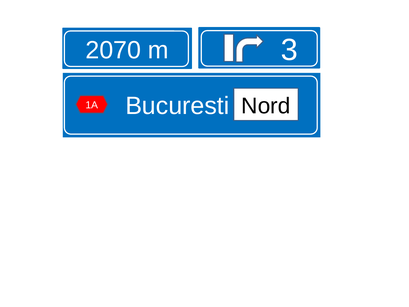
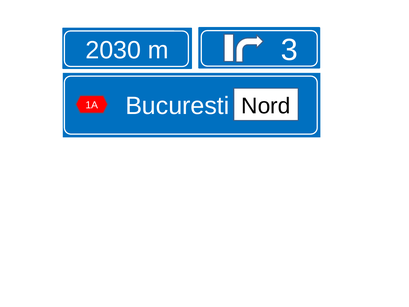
2070: 2070 -> 2030 (113, 50)
